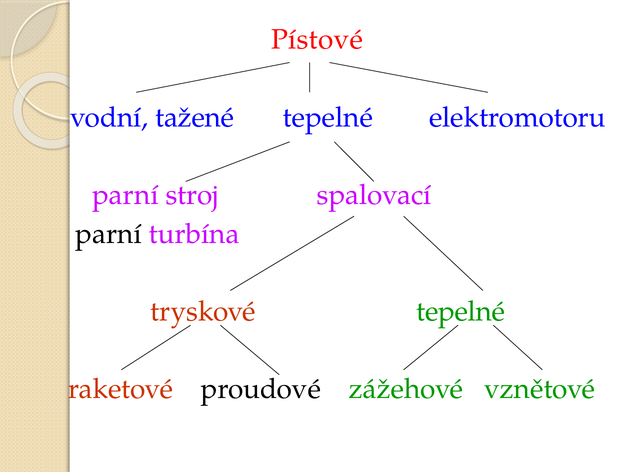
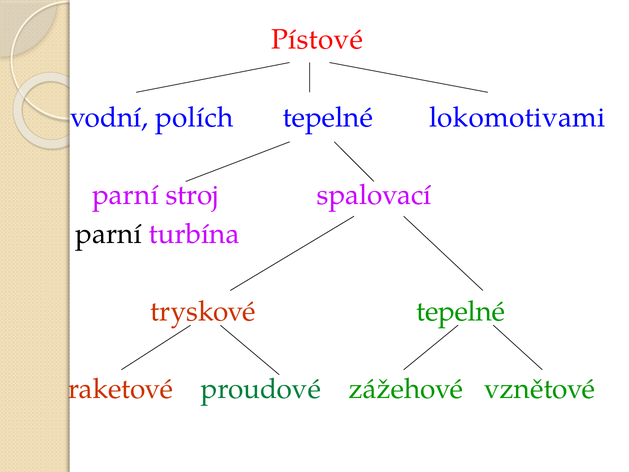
tažené: tažené -> polích (194, 117)
elektromotoru: elektromotoru -> lokomotivami (517, 117)
proudové colour: black -> green (261, 389)
